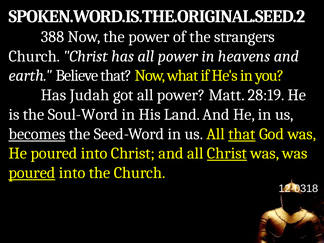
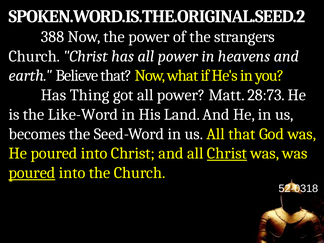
Judah: Judah -> Thing (90, 95)
28:19: 28:19 -> 28:73 (266, 95)
Soul-Word: Soul-Word -> Like-Word (83, 115)
becomes underline: present -> none (37, 134)
that underline: present -> none (242, 134)
12-0318: 12-0318 -> 52-0318 (298, 189)
